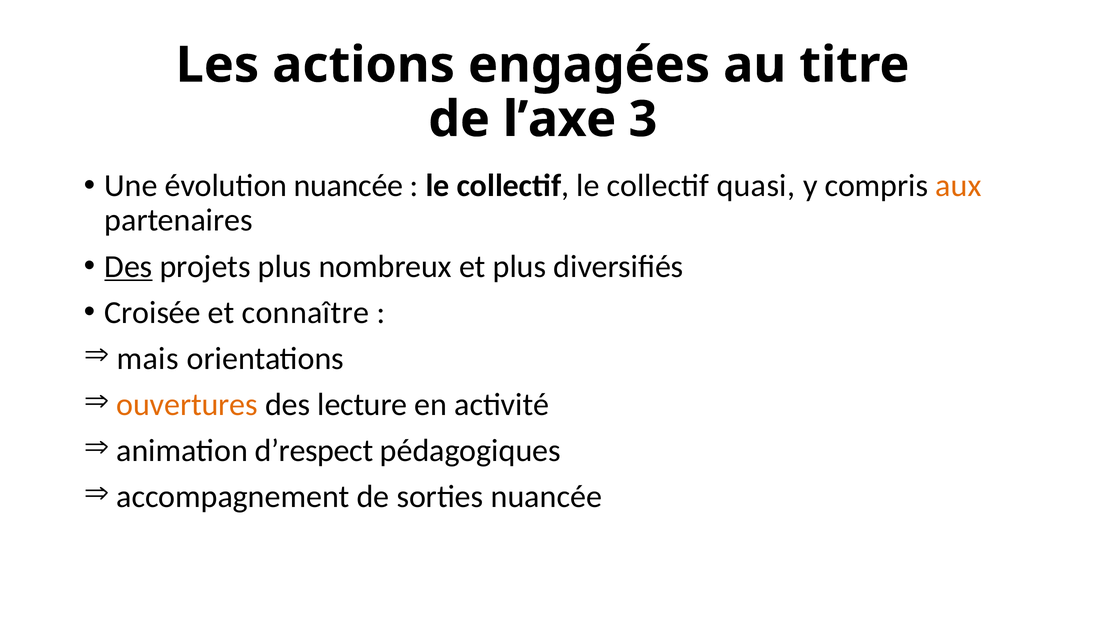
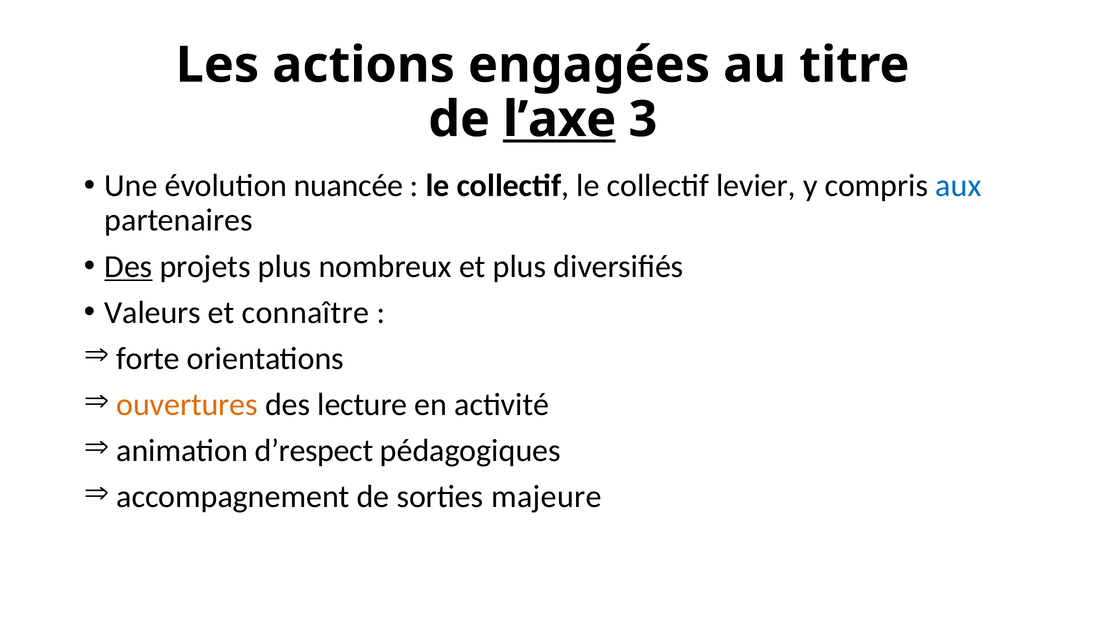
l’axe underline: none -> present (560, 120)
quasi: quasi -> levier (756, 186)
aux colour: orange -> blue (958, 186)
Croisée: Croisée -> Valeurs (153, 313)
mais: mais -> forte (148, 359)
sorties nuancée: nuancée -> majeure (546, 497)
